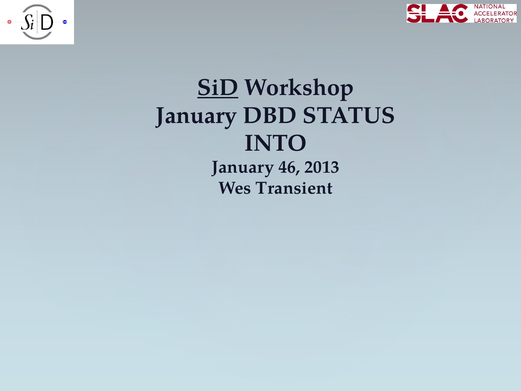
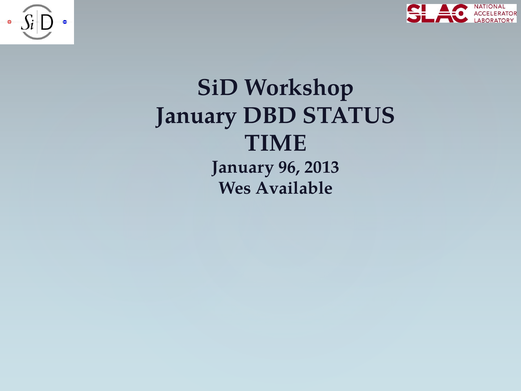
SiD underline: present -> none (218, 88)
INTO: INTO -> TIME (276, 143)
46: 46 -> 96 (289, 167)
Transient: Transient -> Available (294, 188)
